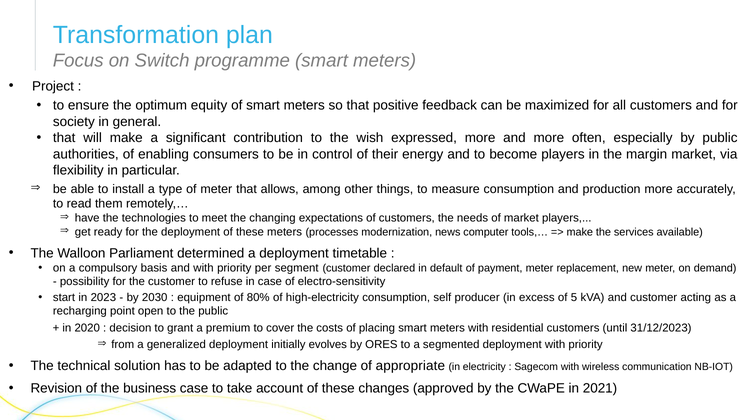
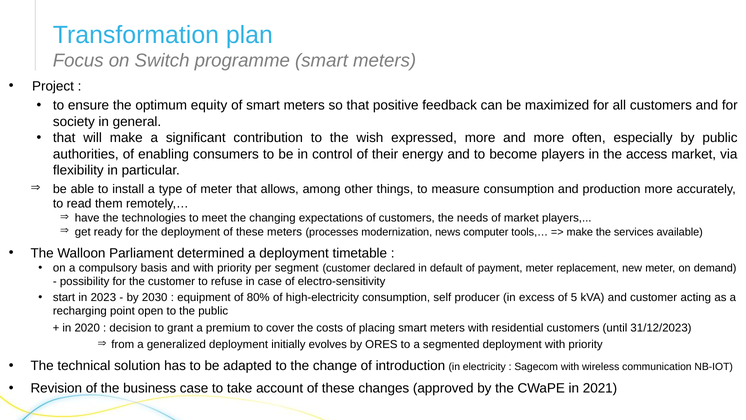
margin: margin -> access (647, 154)
appropriate: appropriate -> introduction (410, 366)
